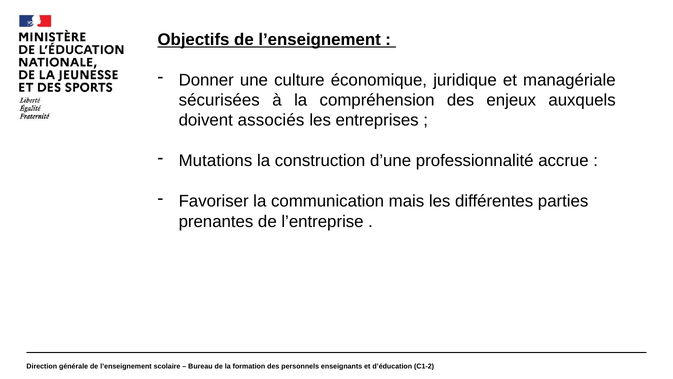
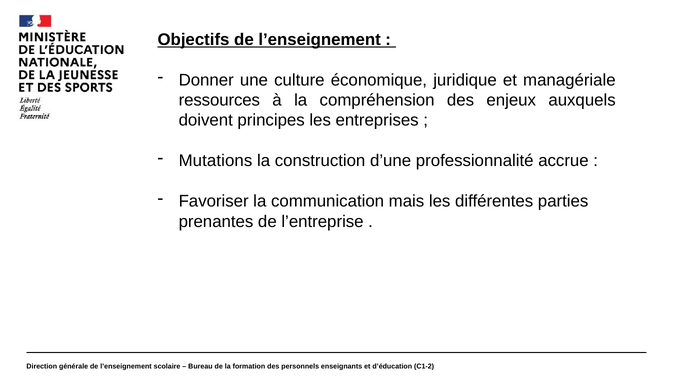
sécurisées: sécurisées -> ressources (219, 100)
associés: associés -> principes (271, 120)
